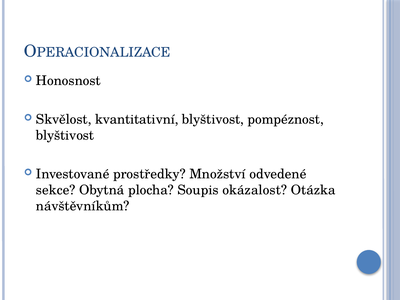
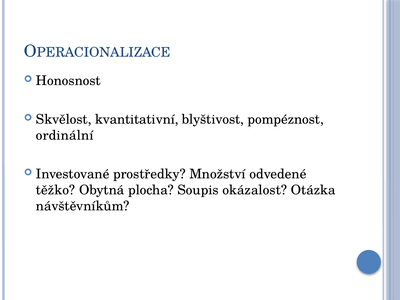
blyštivost: blyštivost -> ordinální (65, 136)
sekce: sekce -> těžko (56, 190)
